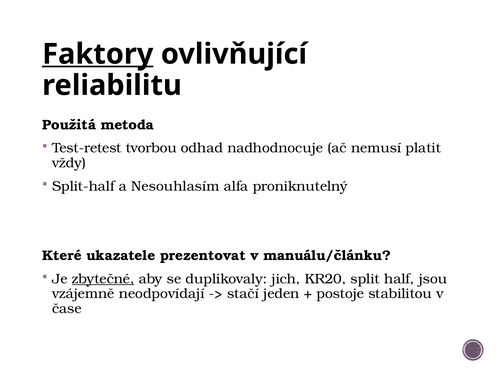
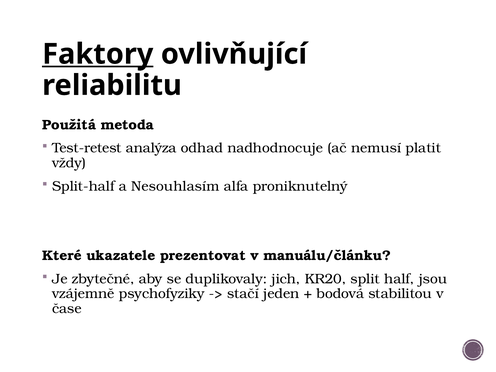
tvorbou: tvorbou -> analýza (151, 148)
zbytečné underline: present -> none (103, 279)
neodpovídají: neodpovídají -> psychofyziky (162, 294)
postoje: postoje -> bodová (340, 294)
